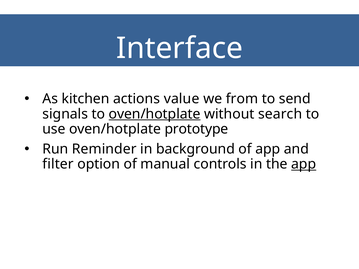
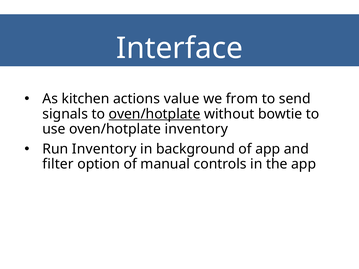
search: search -> bowtie (280, 114)
oven/hotplate prototype: prototype -> inventory (196, 129)
Run Reminder: Reminder -> Inventory (104, 149)
app underline: present -> none (304, 164)
